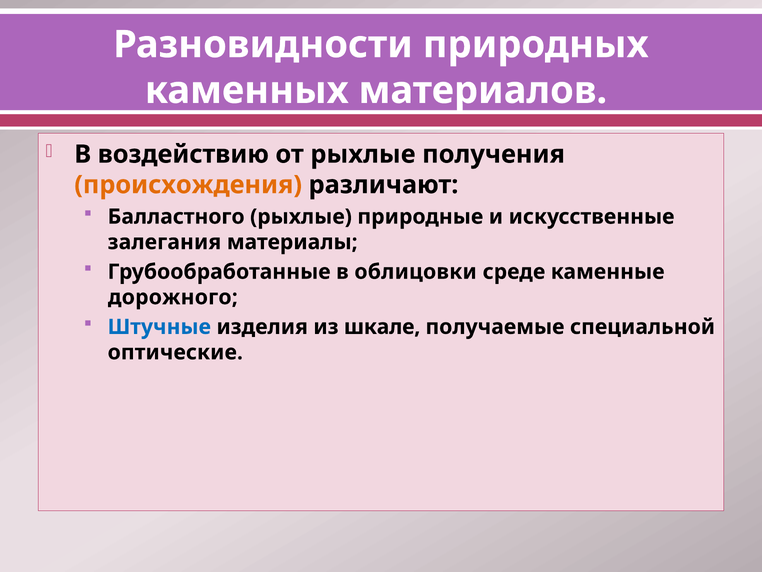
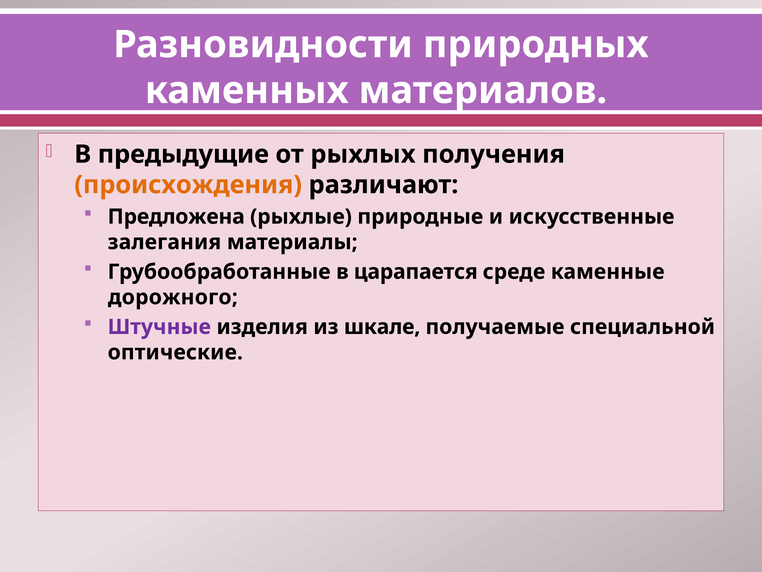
воздействию: воздействию -> предыдущие (183, 154)
от рыхлые: рыхлые -> рыхлых (363, 154)
Балластного: Балластного -> Предложена (176, 217)
облицовки: облицовки -> царапается (416, 272)
Штучные colour: blue -> purple (159, 327)
